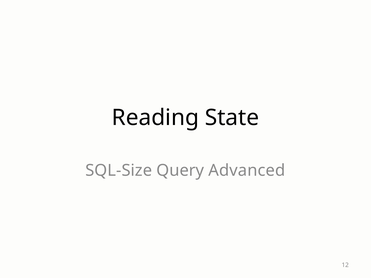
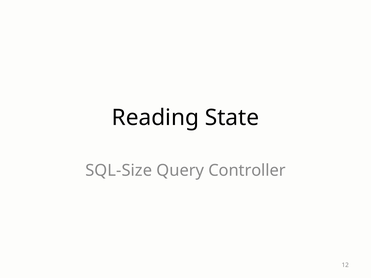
Advanced: Advanced -> Controller (247, 171)
